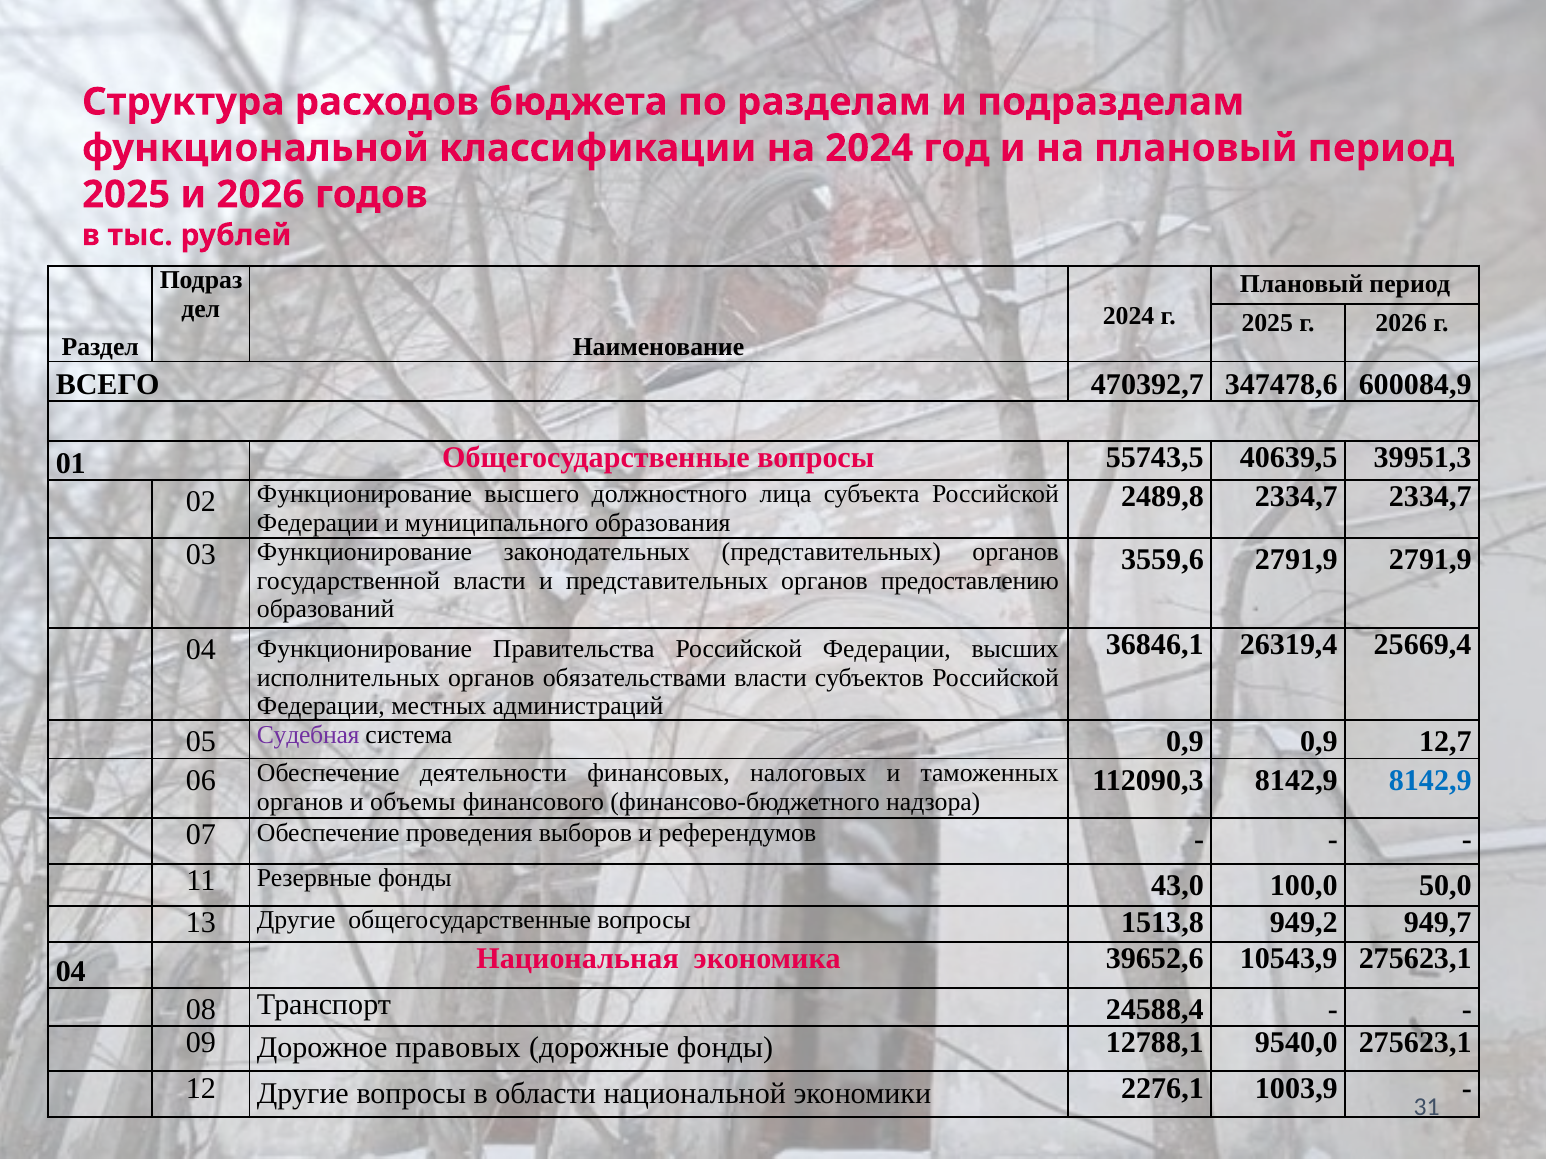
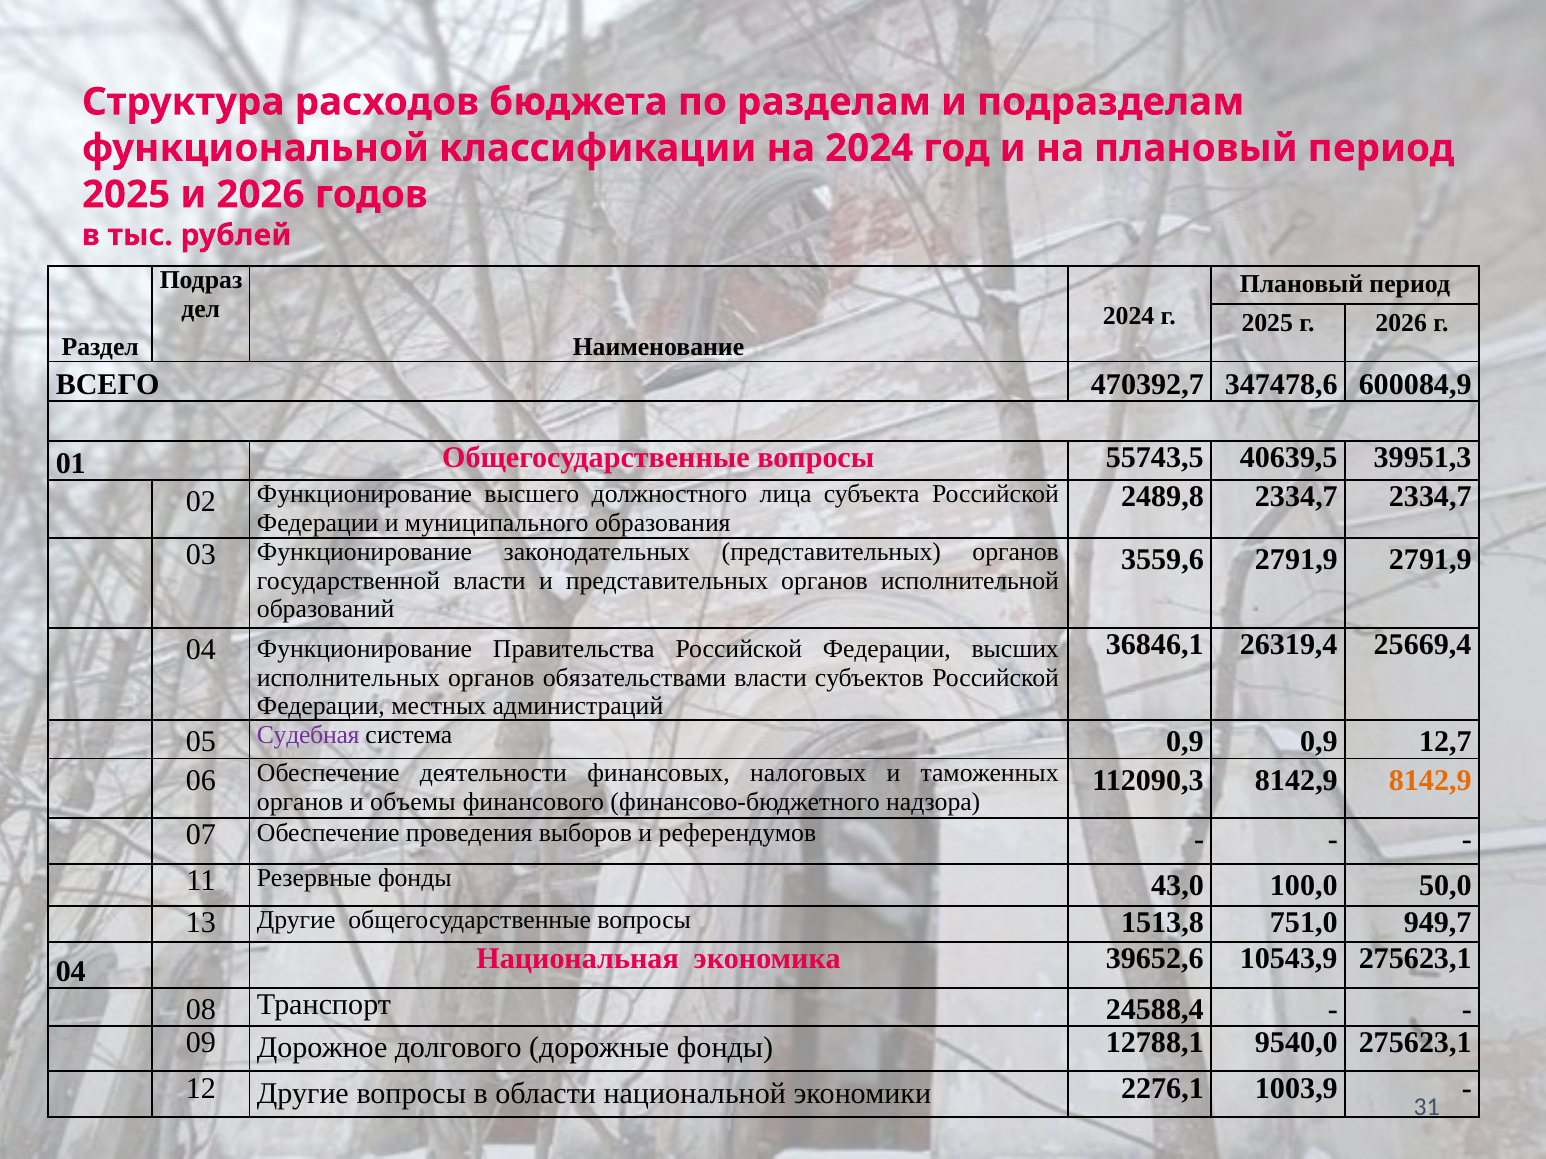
предоставлению: предоставлению -> исполнительной (970, 581)
8142,9 colour: blue -> orange (1430, 781)
949,2: 949,2 -> 751,0 (1304, 923)
правовых: правовых -> долгового (458, 1048)
